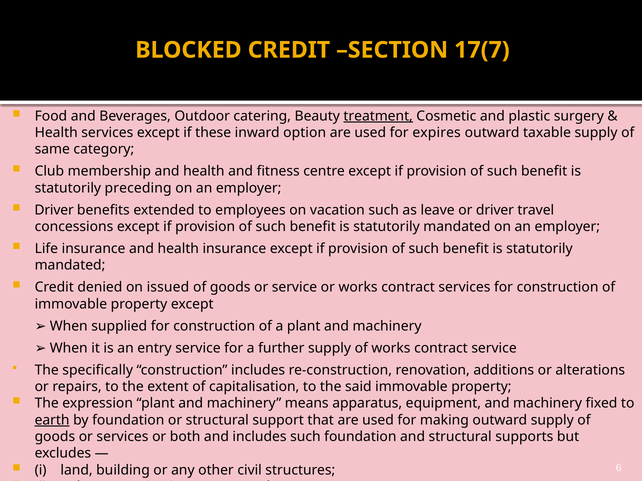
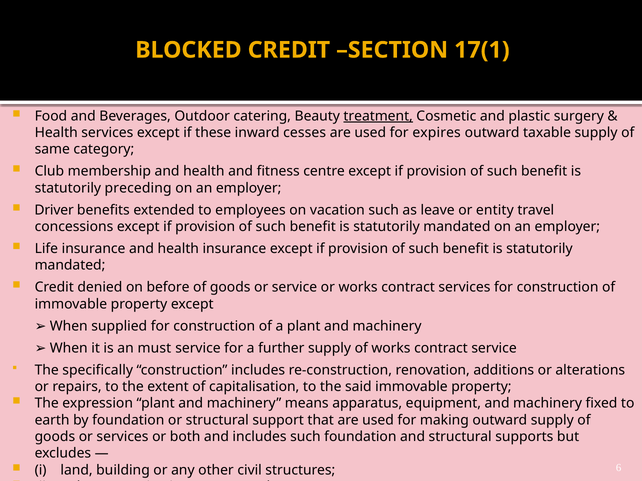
17(7: 17(7 -> 17(1 (482, 50)
option: option -> cesses (305, 133)
or driver: driver -> entity (495, 210)
issued: issued -> before (168, 288)
entry: entry -> must (154, 348)
earth underline: present -> none (52, 420)
